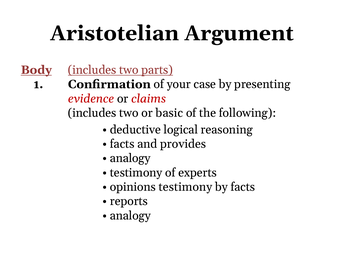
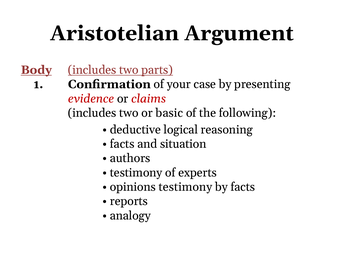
provides: provides -> situation (183, 144)
analogy: analogy -> authors (130, 158)
